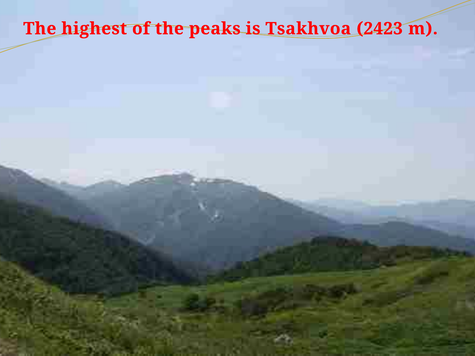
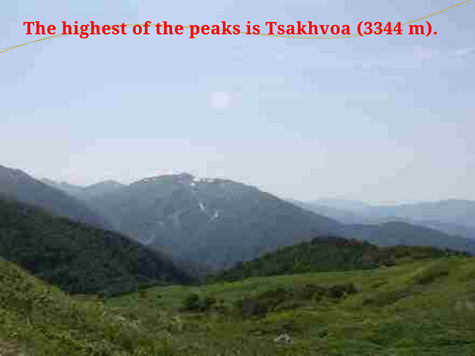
2423: 2423 -> 3344 (380, 29)
